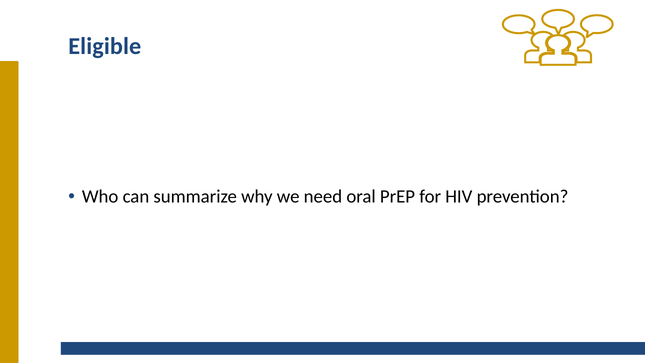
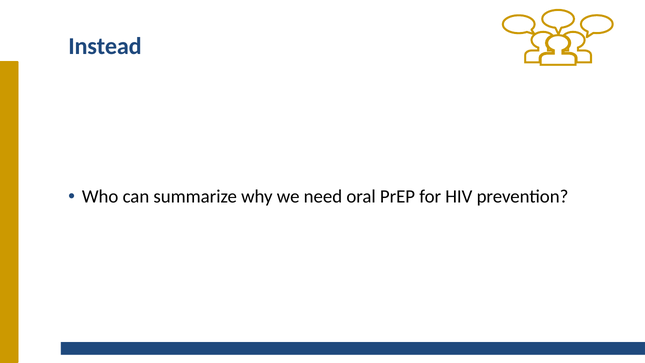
Eligible: Eligible -> Instead (105, 46)
